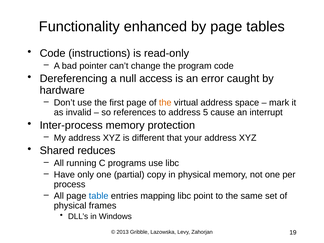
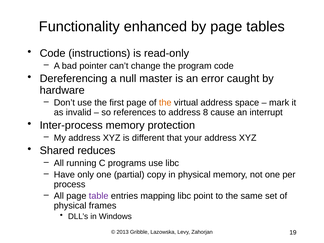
access: access -> master (156, 79)
5: 5 -> 8 (206, 112)
table colour: blue -> purple (99, 196)
